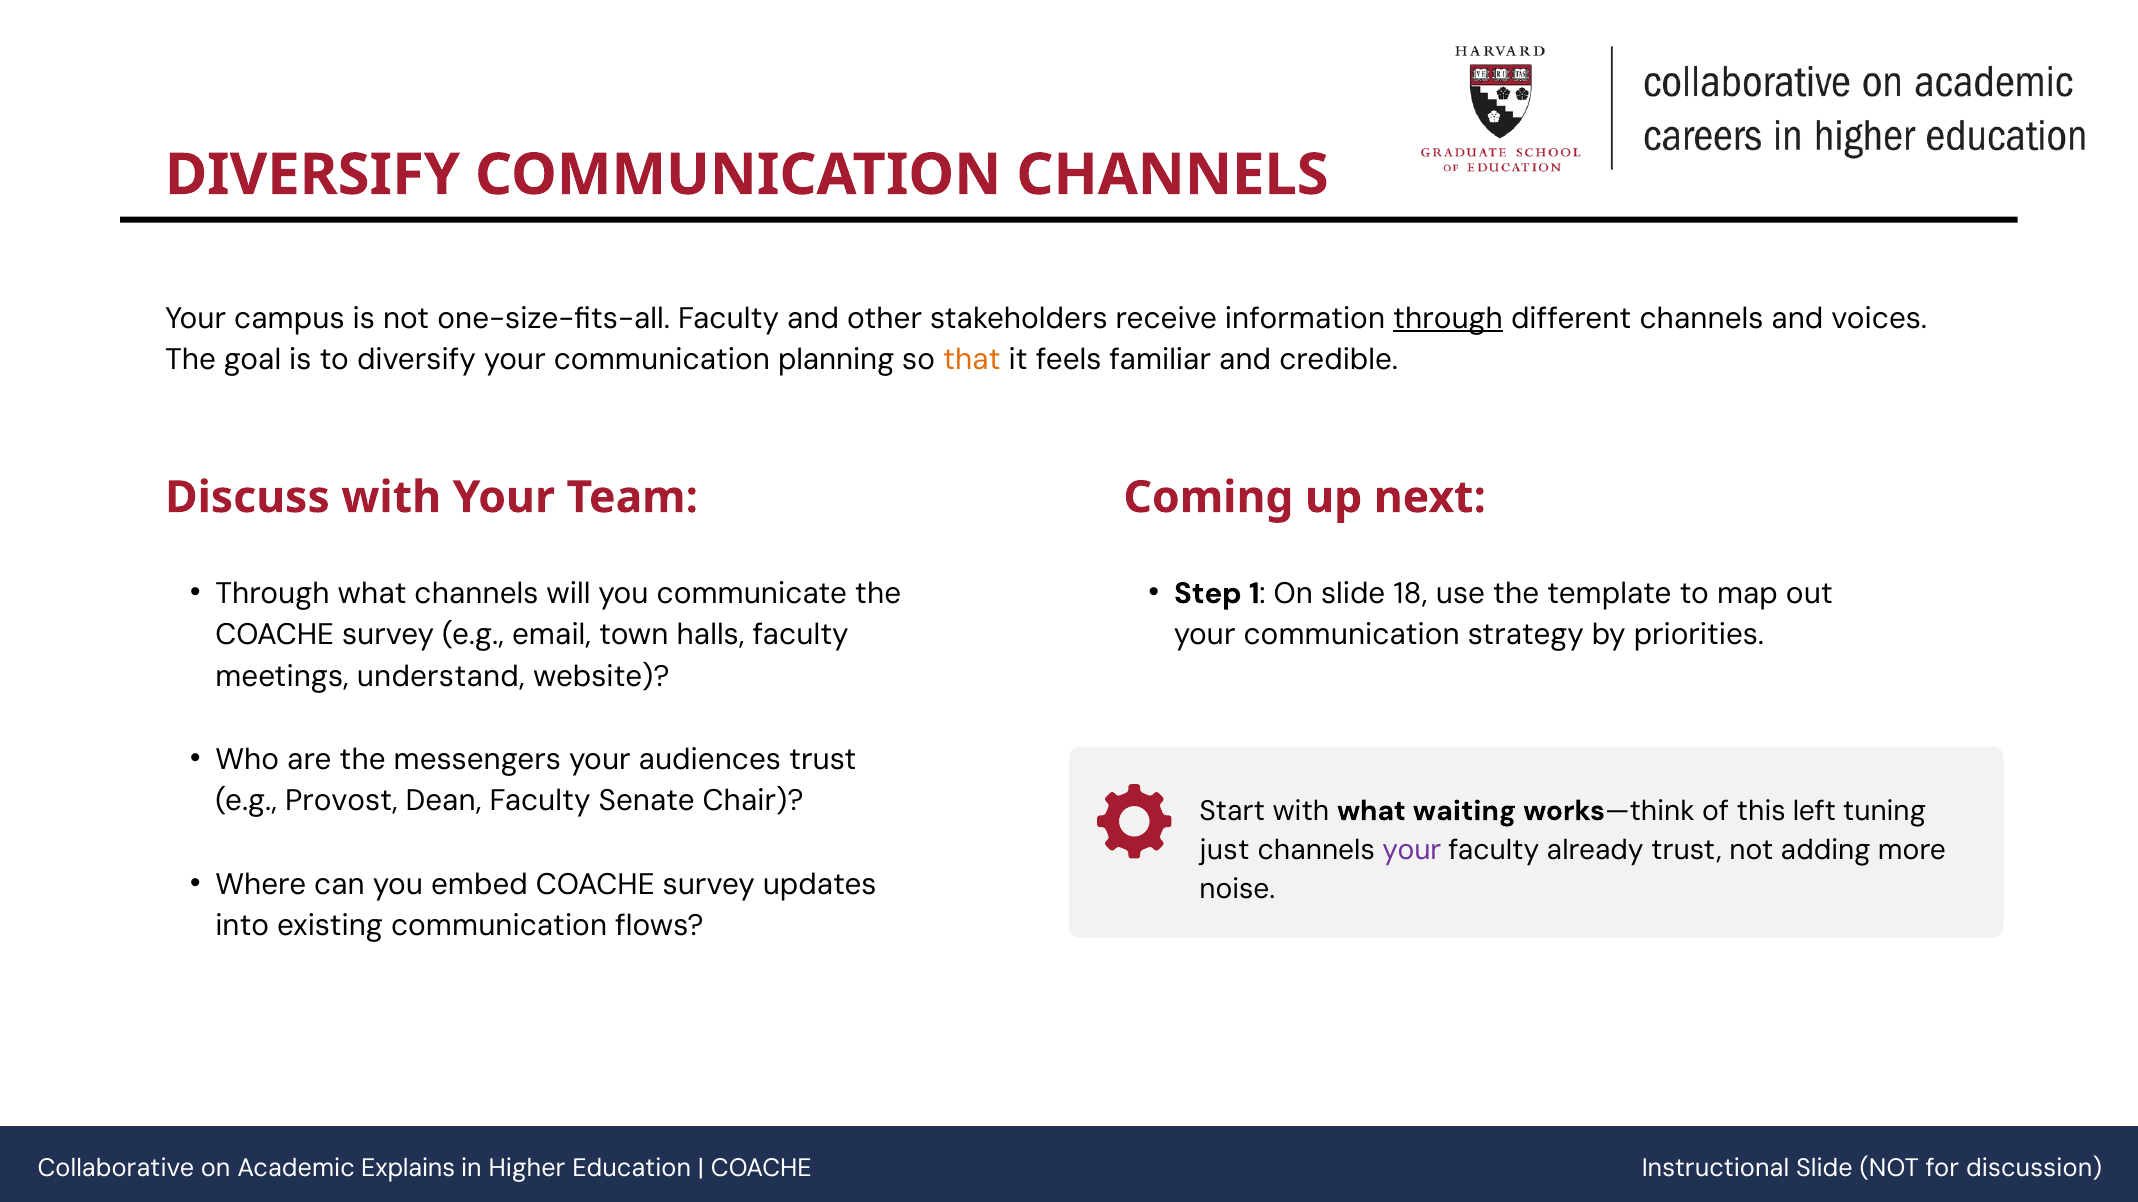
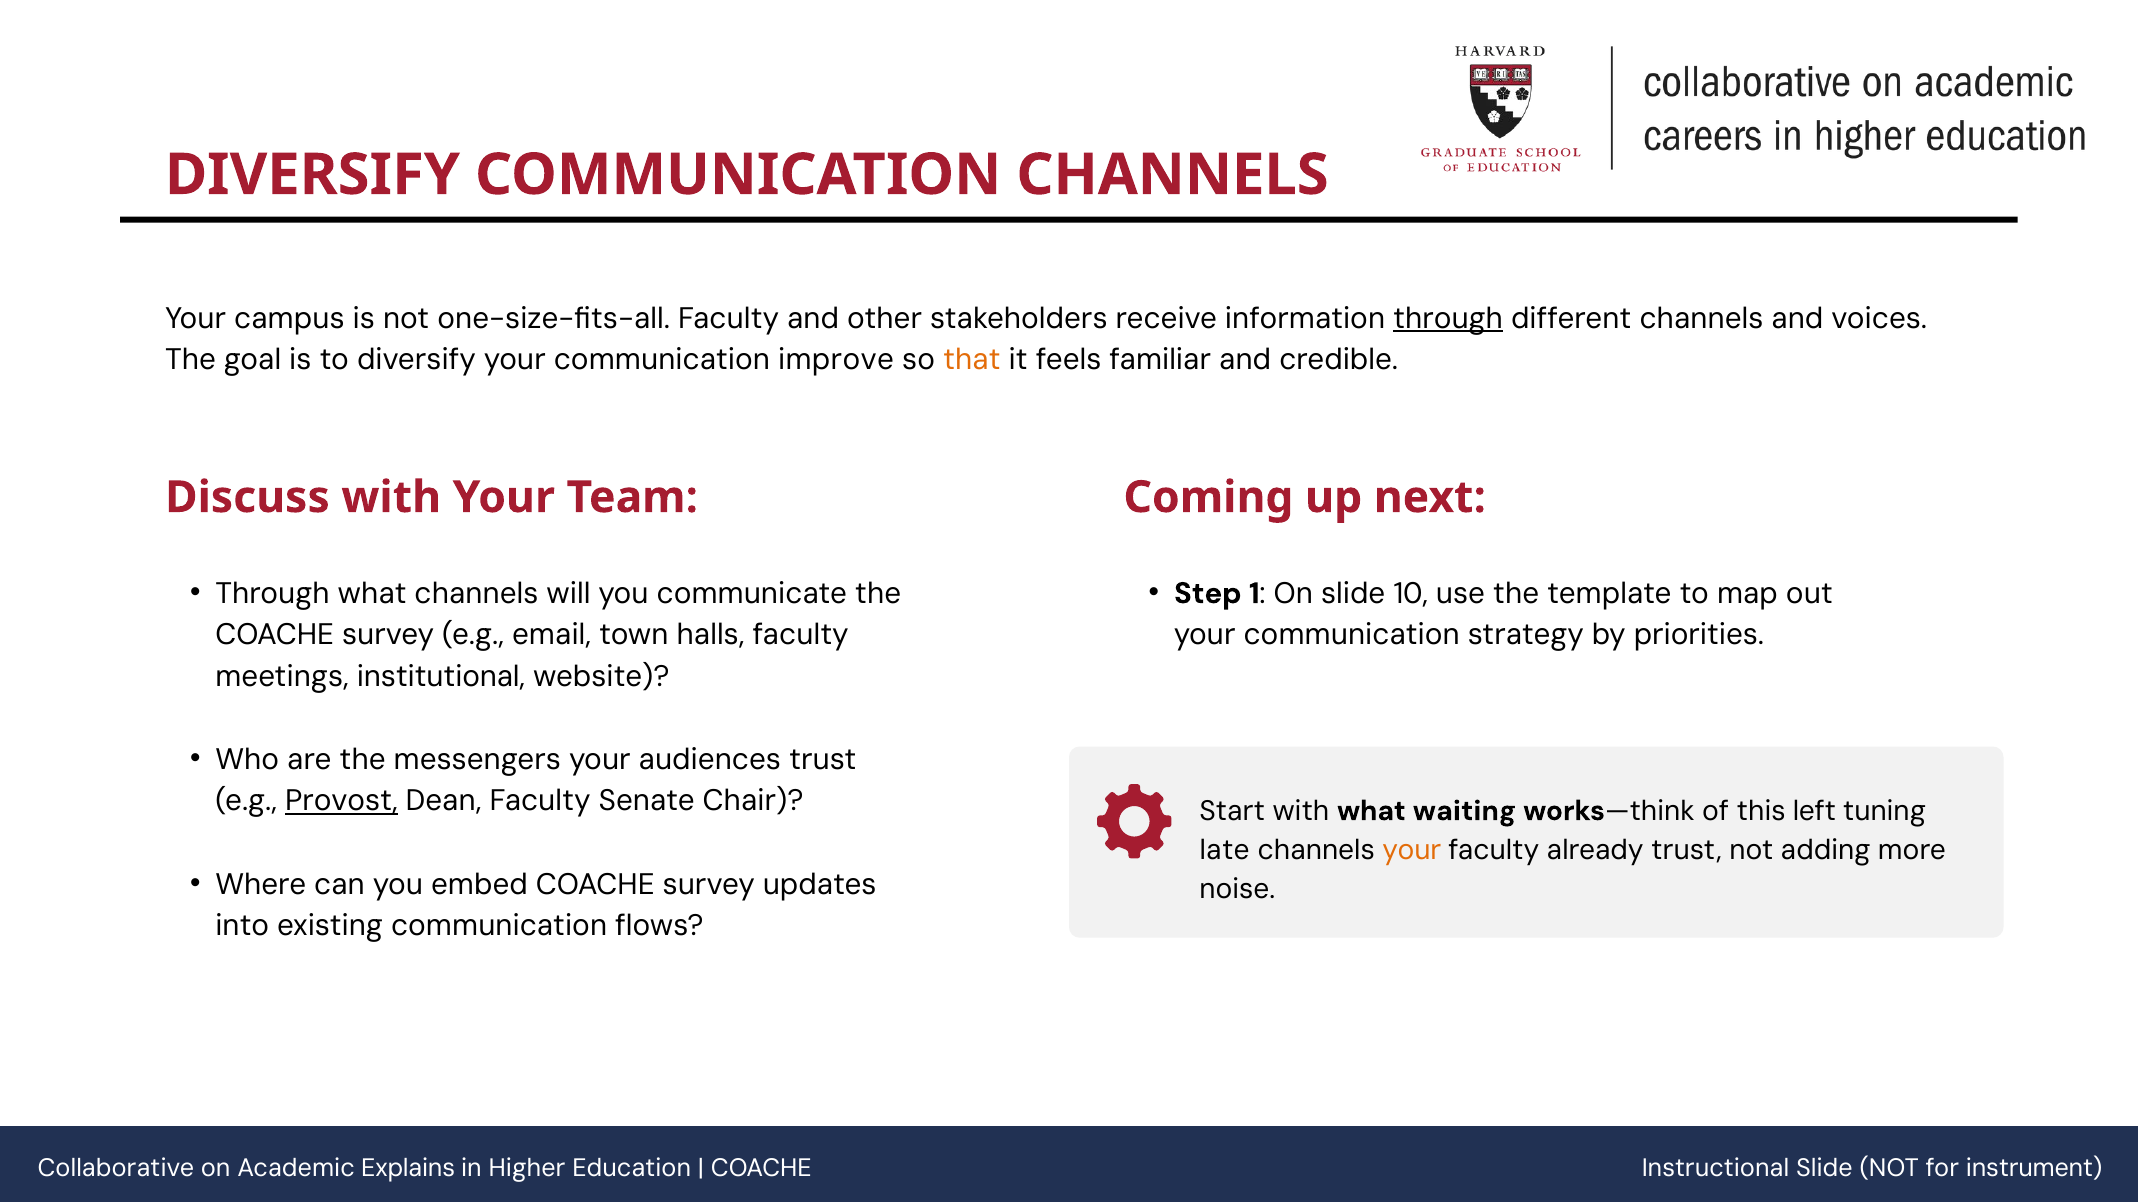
planning: planning -> improve (836, 360)
18: 18 -> 10 (1411, 594)
understand: understand -> institutional (441, 677)
Provost underline: none -> present (341, 801)
just: just -> late (1225, 851)
your colour: purple -> orange (1412, 851)
discussion: discussion -> instrument (2034, 1168)
